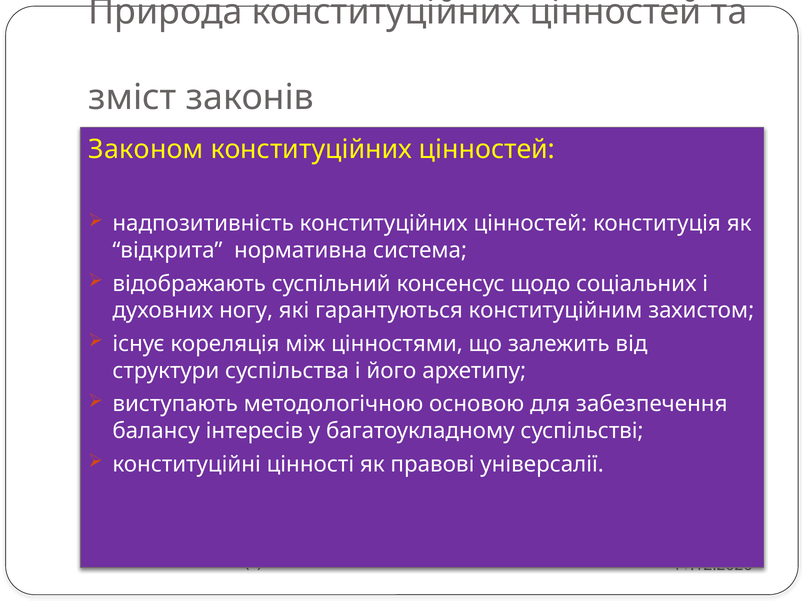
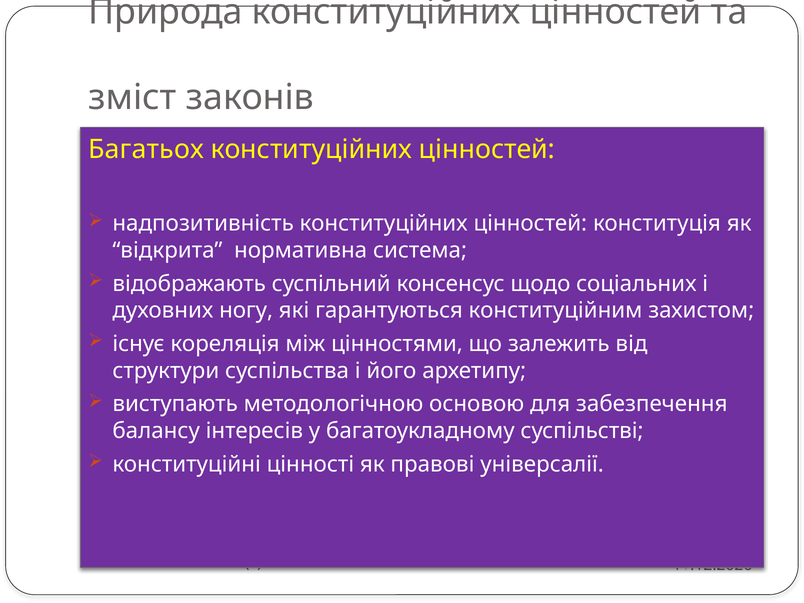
Законом: Законом -> Багатьох (146, 149)
